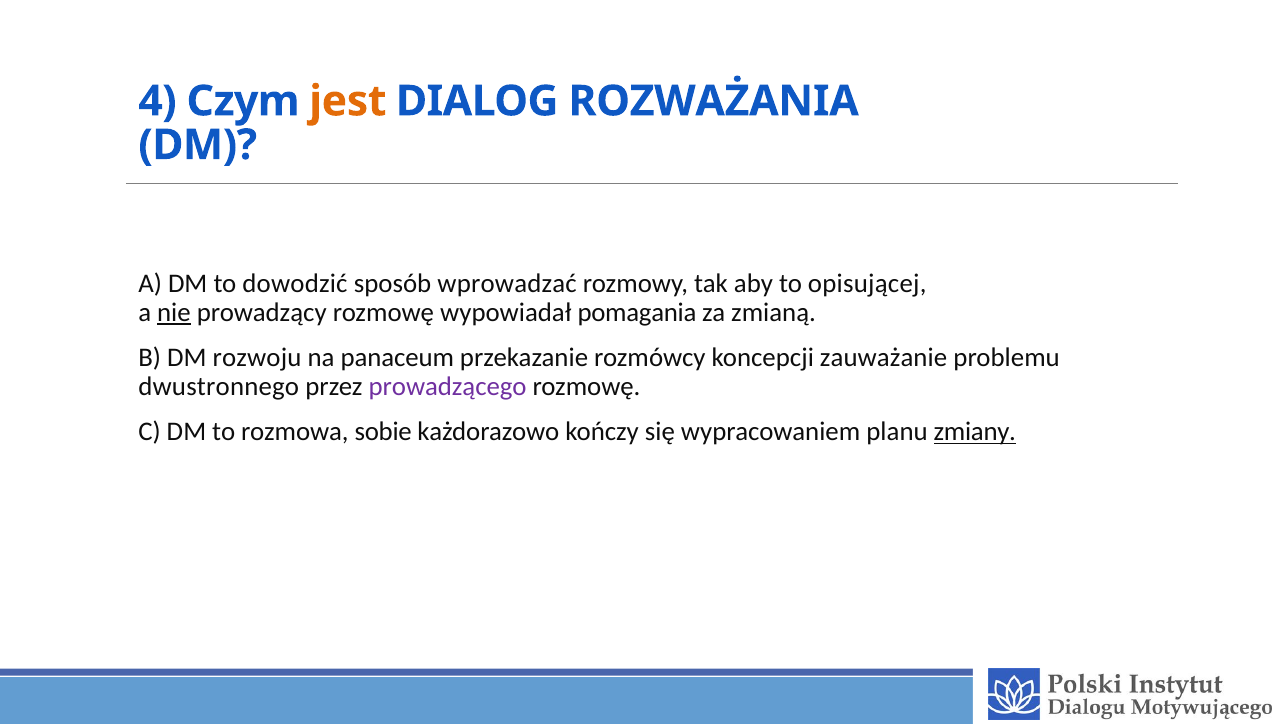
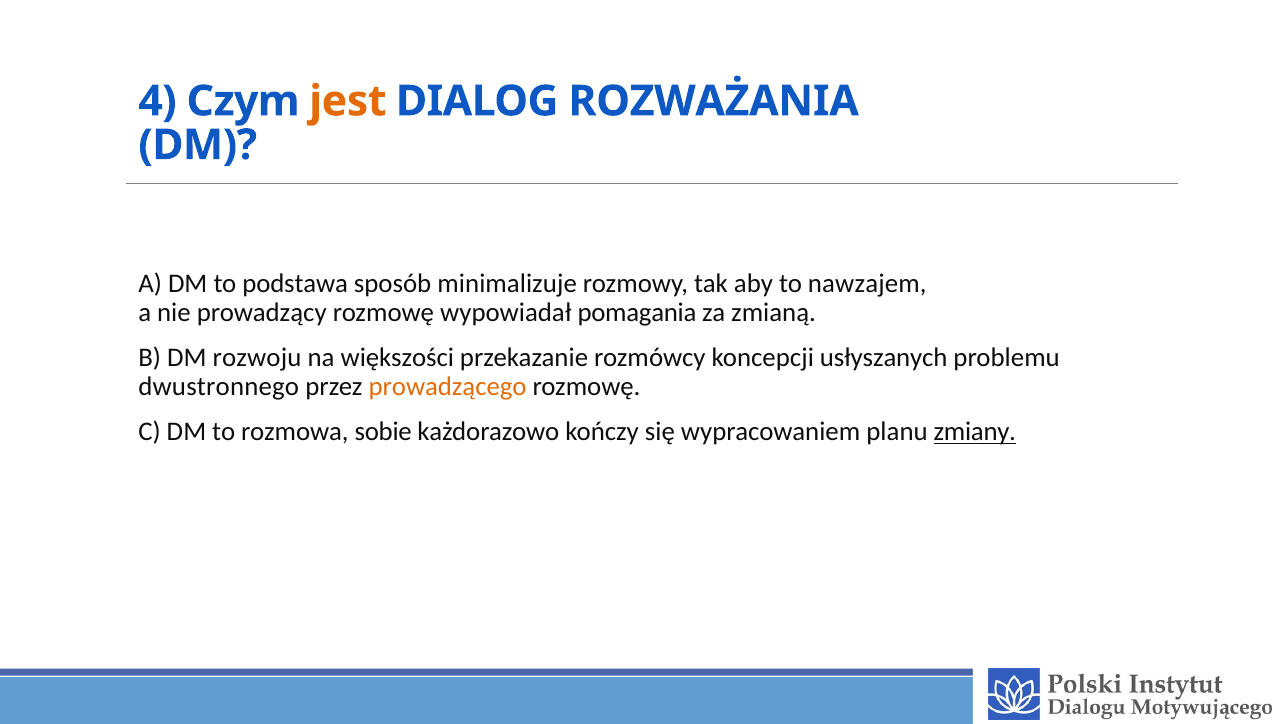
dowodzić: dowodzić -> podstawa (295, 284)
wprowadzać: wprowadzać -> minimalizuje (507, 284)
opisującej: opisującej -> nawzajem (867, 284)
nie underline: present -> none (174, 313)
panaceum: panaceum -> większości (397, 358)
zauważanie: zauważanie -> usłyszanych (884, 358)
prowadzącego colour: purple -> orange (448, 387)
